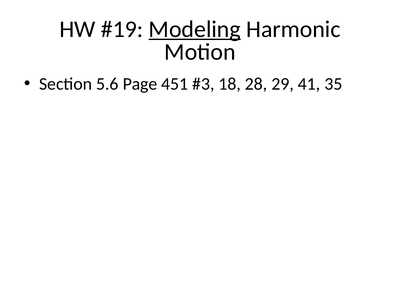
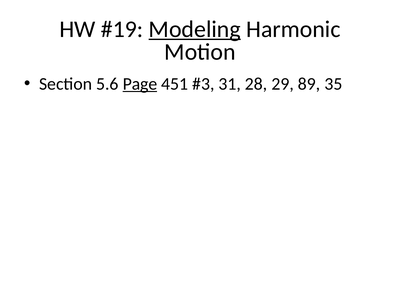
Page underline: none -> present (140, 84)
18: 18 -> 31 (230, 84)
41: 41 -> 89 (309, 84)
